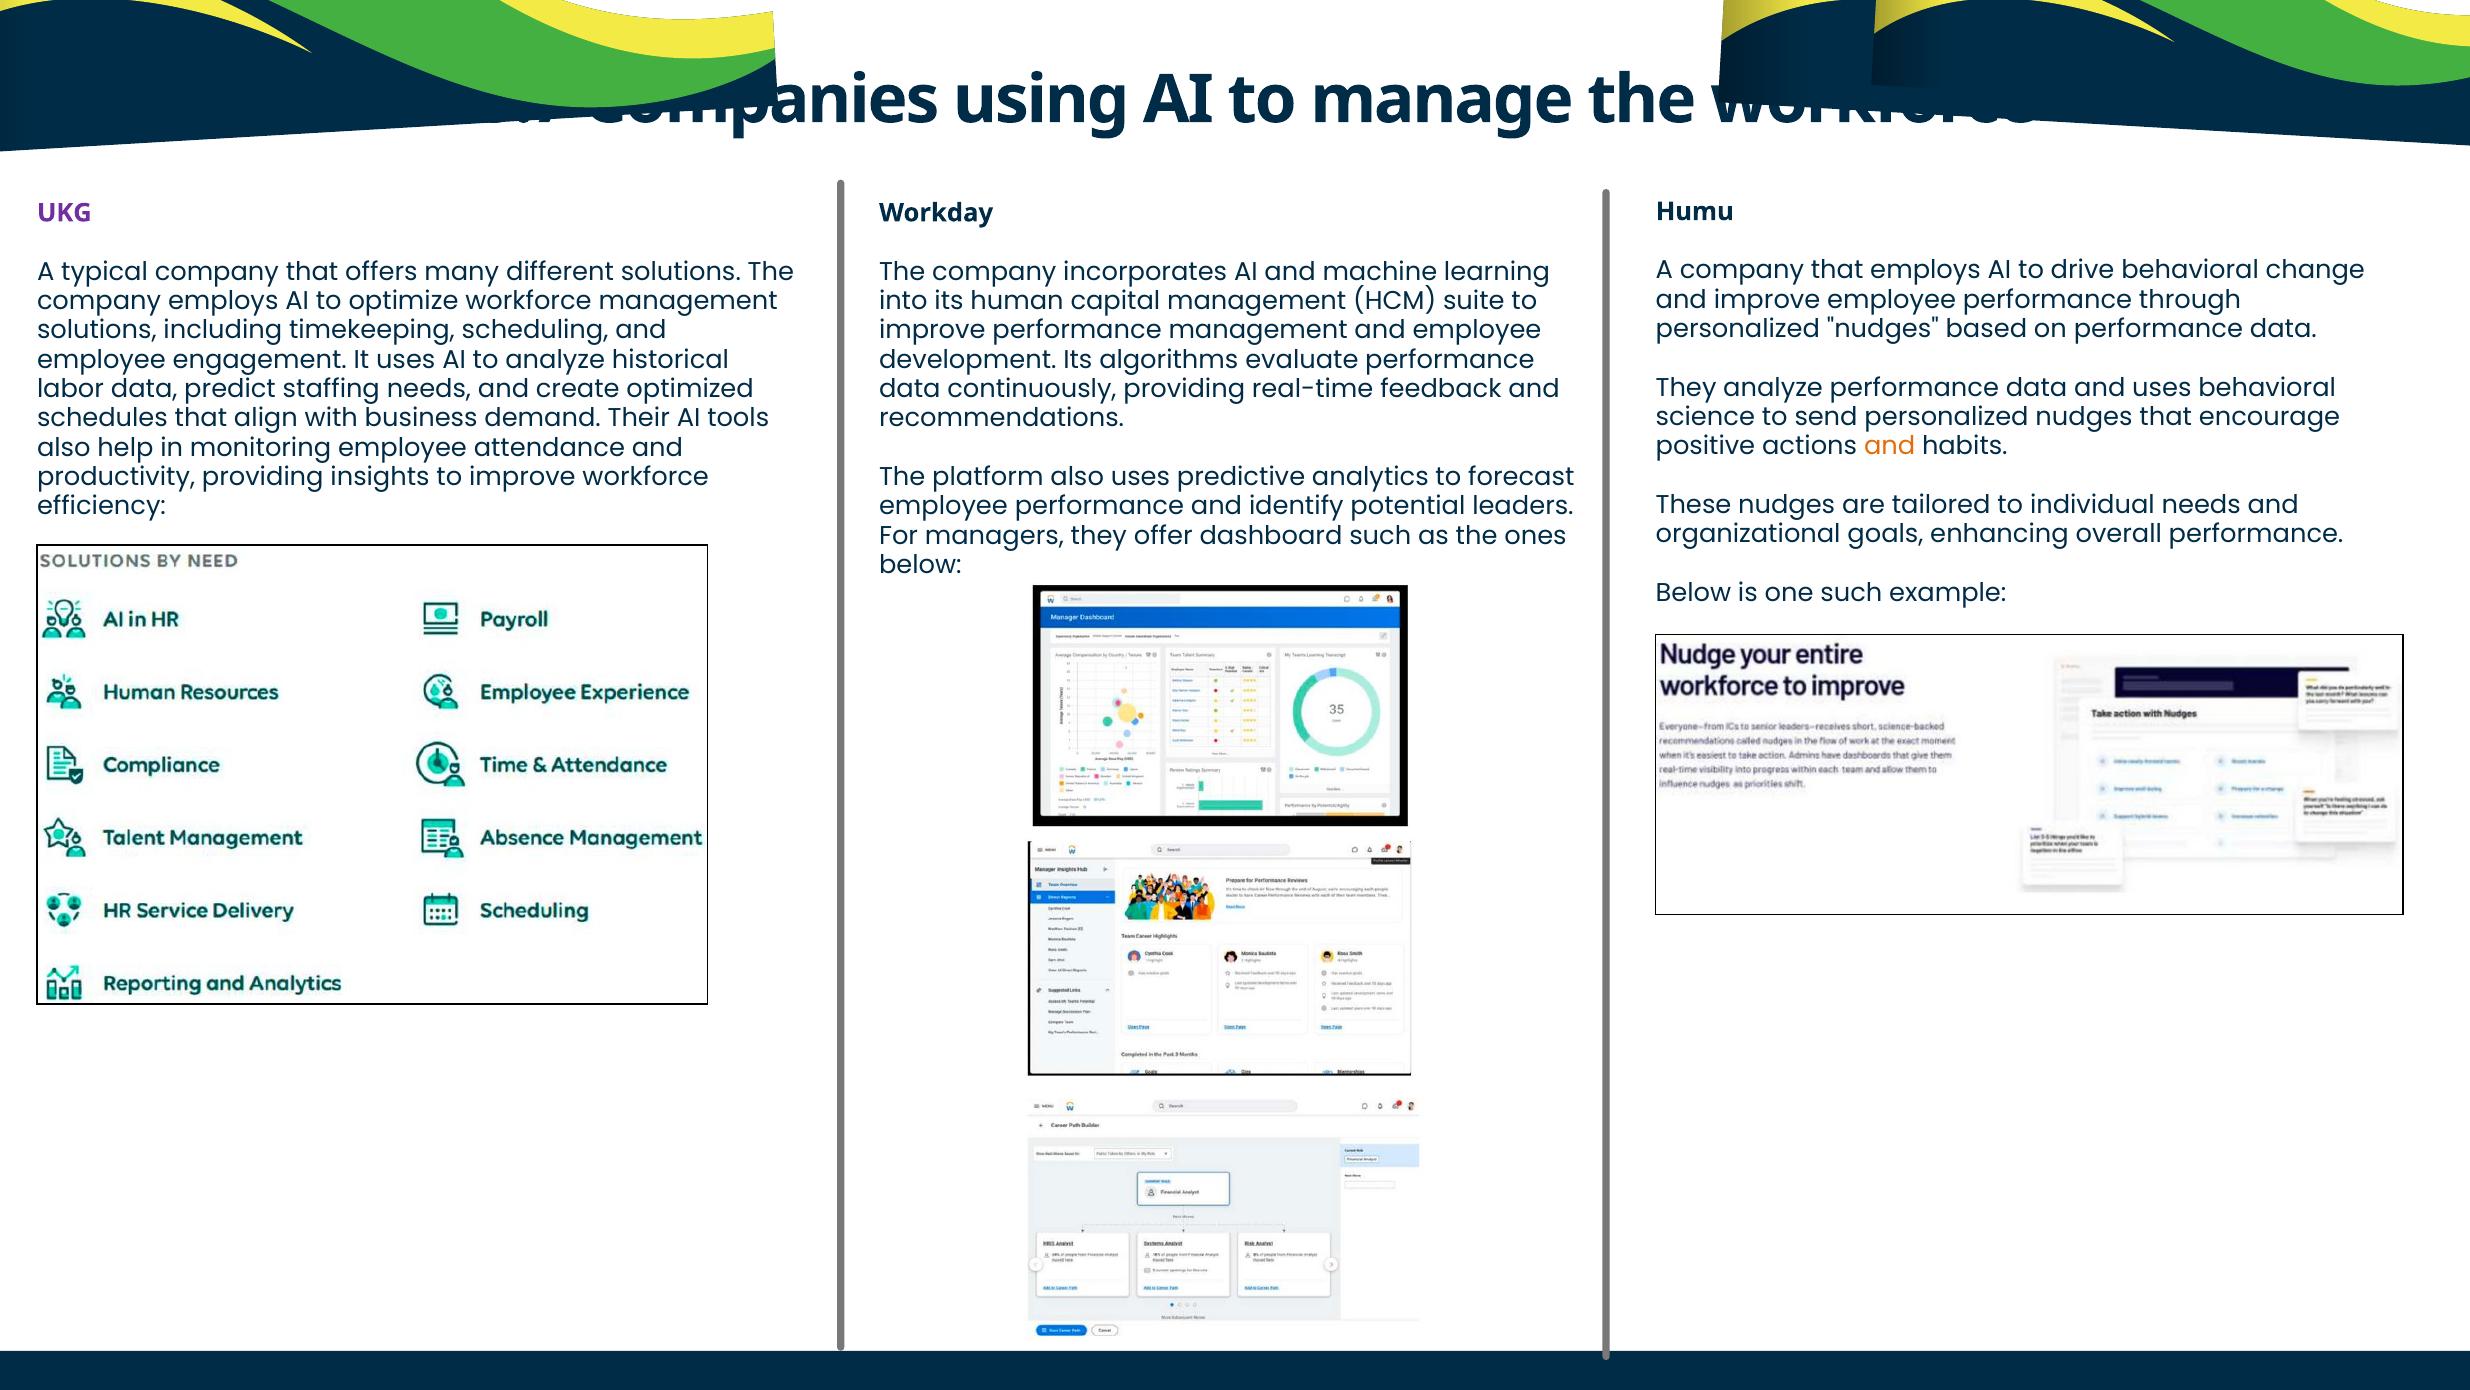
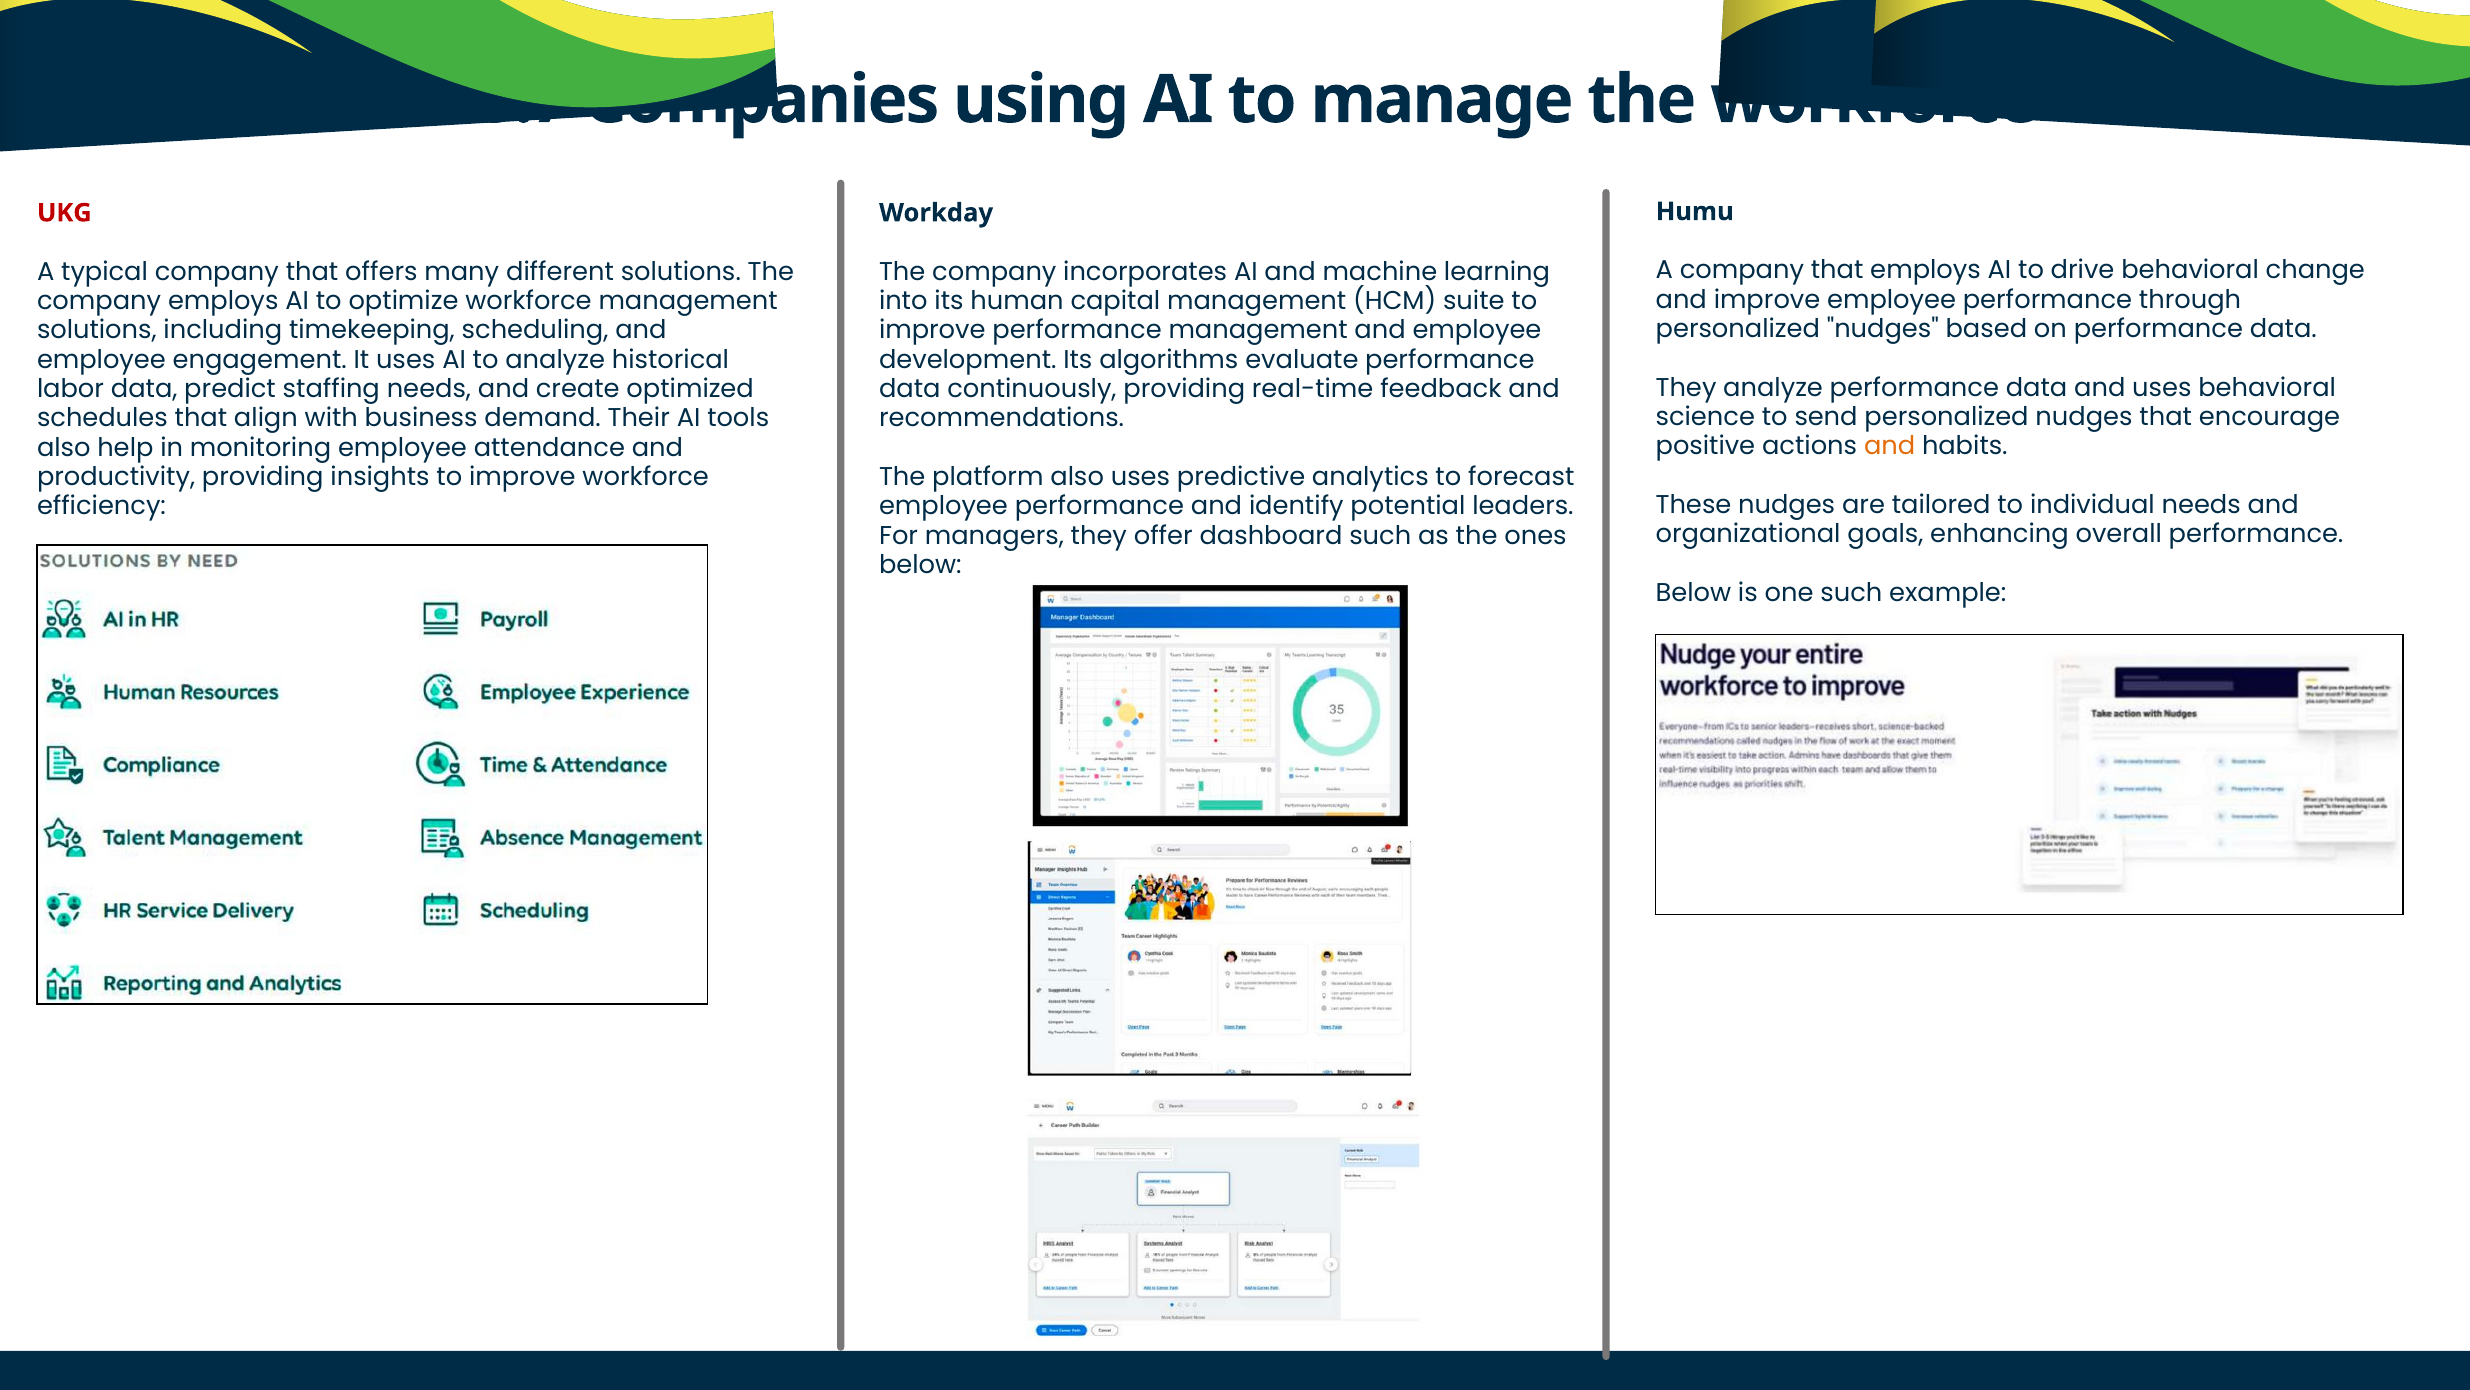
UKG colour: purple -> red (64, 213)
